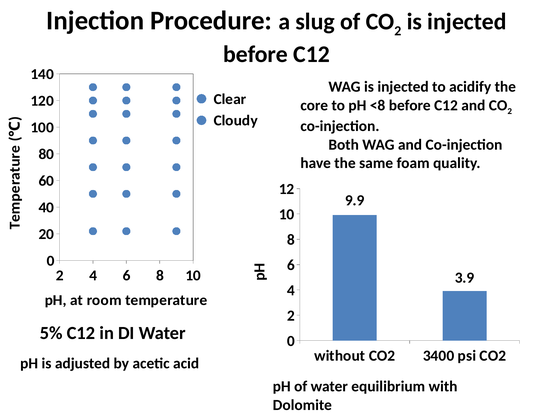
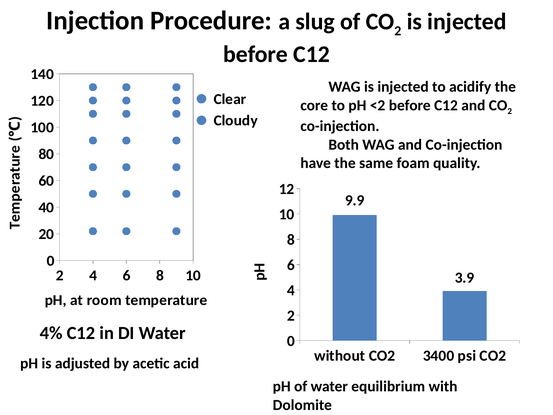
<8: <8 -> <2 (378, 105)
5%: 5% -> 4% (51, 333)
